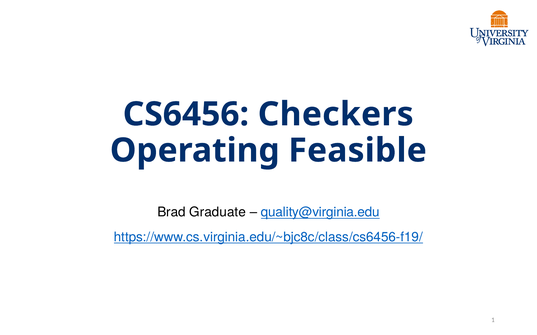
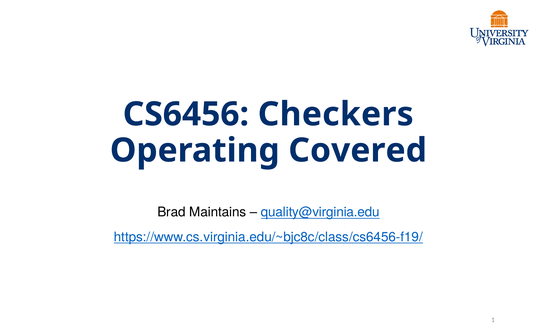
Feasible: Feasible -> Covered (358, 151)
Graduate: Graduate -> Maintains (218, 213)
